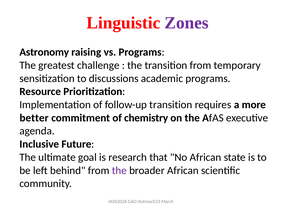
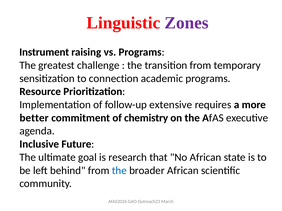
Astronomy: Astronomy -> Instrument (44, 52)
discussions: discussions -> connection (114, 79)
follow-up transition: transition -> extensive (171, 105)
the colour: purple -> blue (119, 171)
